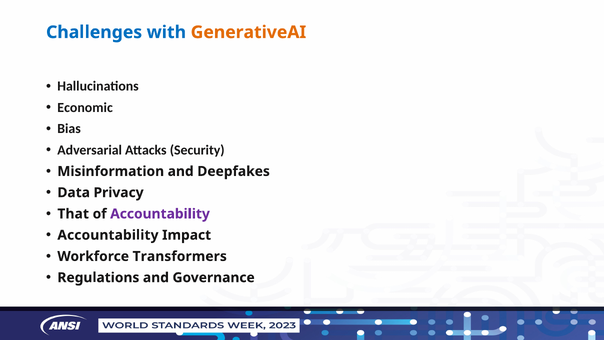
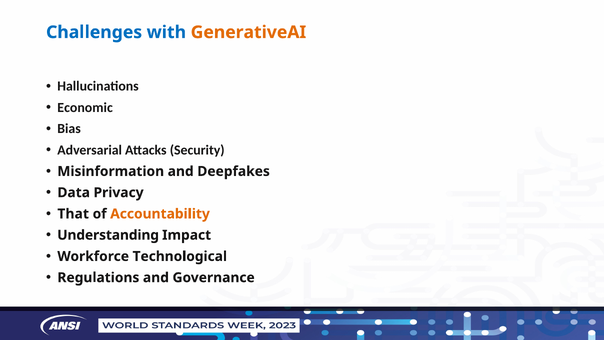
Accountability colour: purple -> orange (160, 214)
Accountability: Accountability -> Understanding (108, 235)
Transformers: Transformers -> Technological (180, 256)
